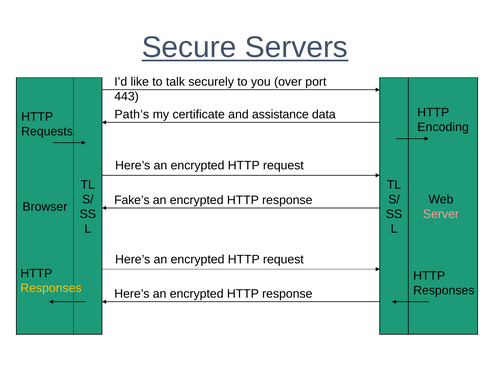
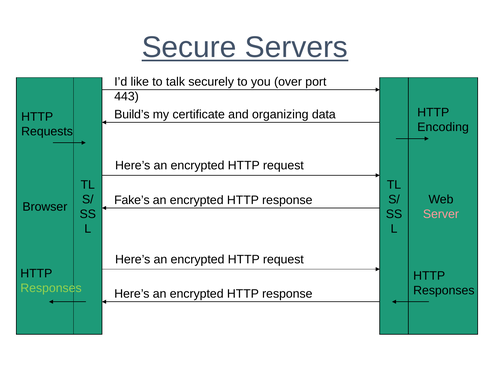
Path’s: Path’s -> Build’s (132, 115)
assistance: assistance -> organizing (280, 115)
Responses colour: yellow -> light green (51, 289)
